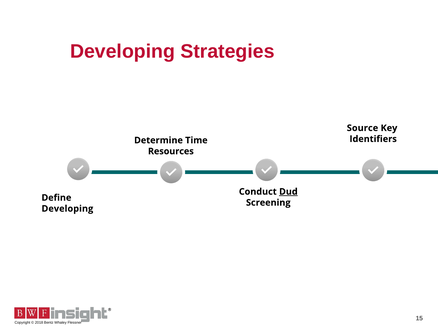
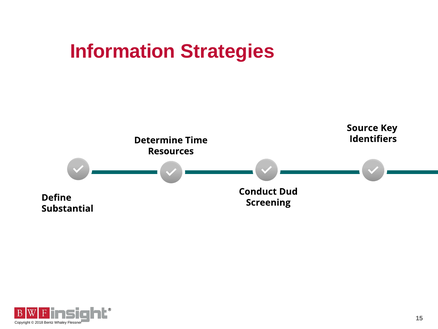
Developing: Developing -> Information (123, 51)
Dud underline: present -> none (288, 191)
Developing: Developing -> Substantial (67, 208)
